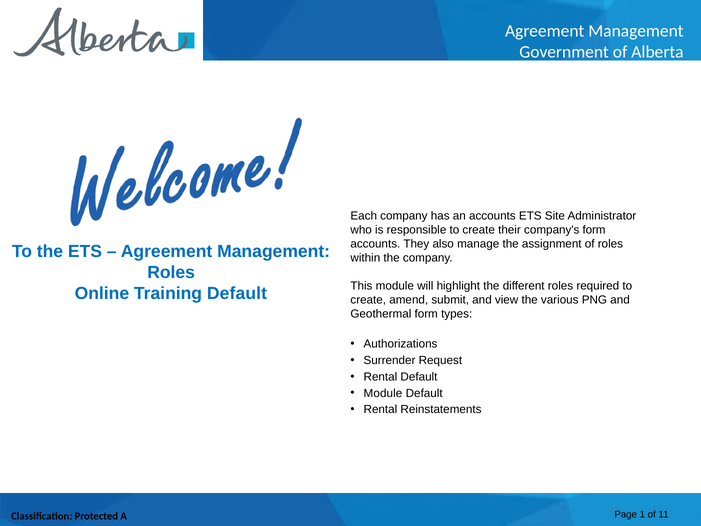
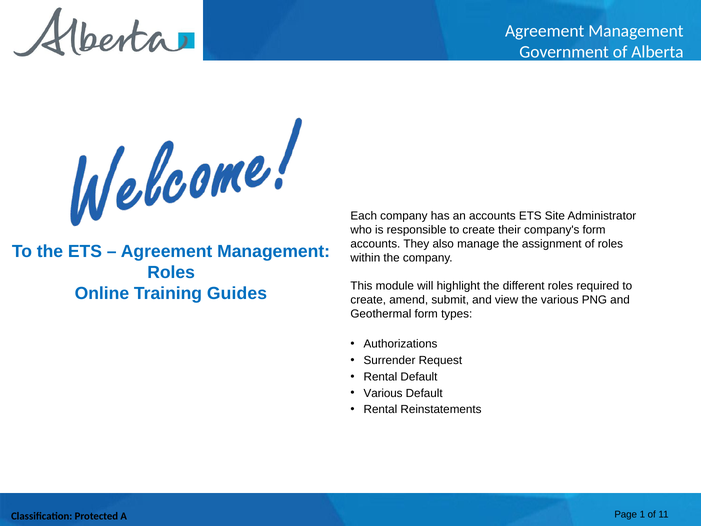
Training Default: Default -> Guides (237, 294)
Module: Module -> Various (383, 393)
